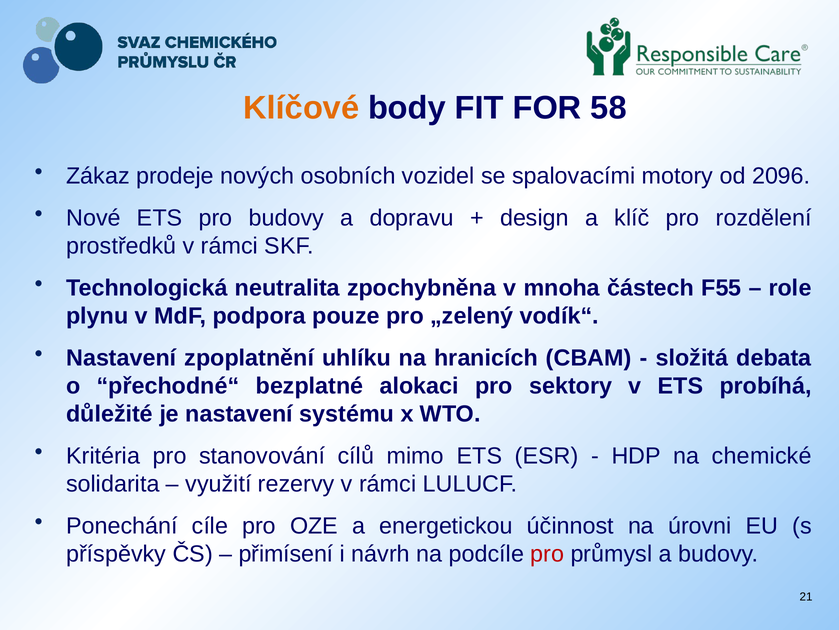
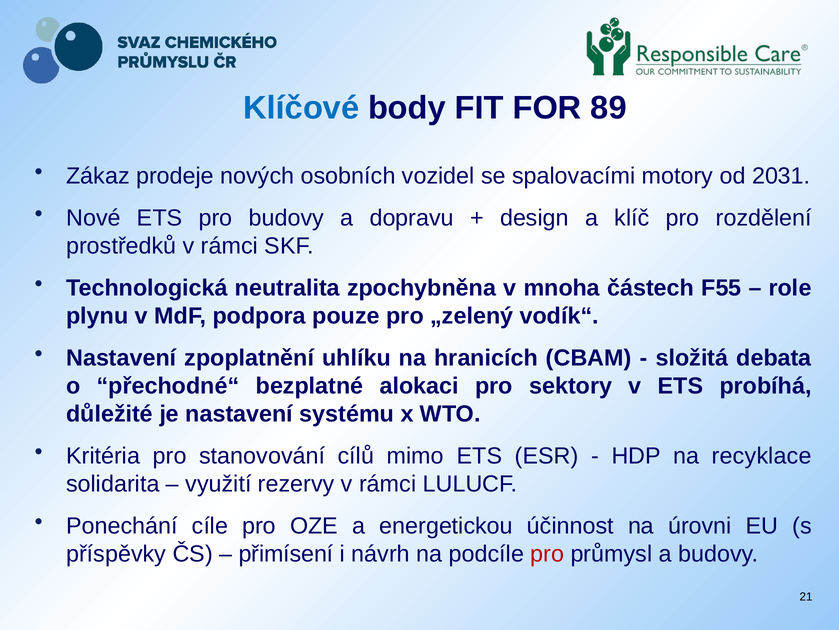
Klíčové colour: orange -> blue (301, 108)
58: 58 -> 89 (609, 108)
2096: 2096 -> 2031 (781, 176)
chemické: chemické -> recyklace (762, 455)
